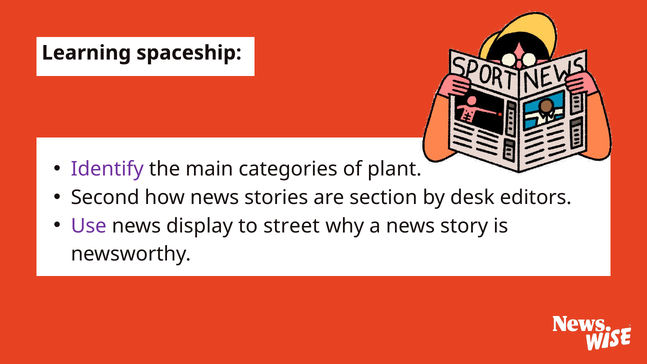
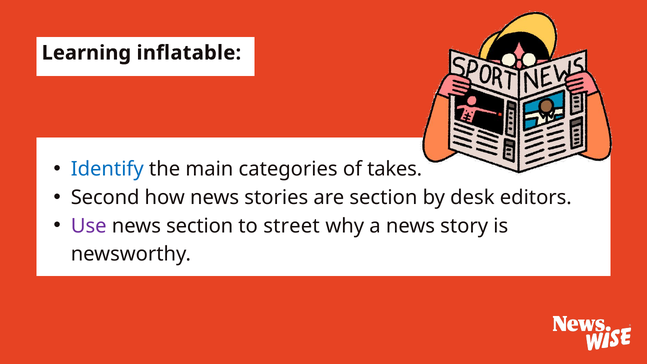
spaceship: spaceship -> inflatable (189, 53)
Identify colour: purple -> blue (107, 169)
plant: plant -> takes (395, 169)
news display: display -> section (200, 226)
